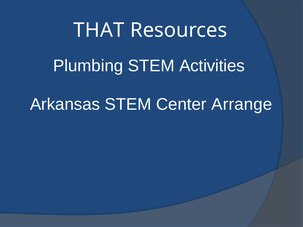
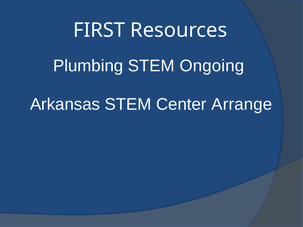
THAT: THAT -> FIRST (99, 30)
Activities: Activities -> Ongoing (212, 66)
